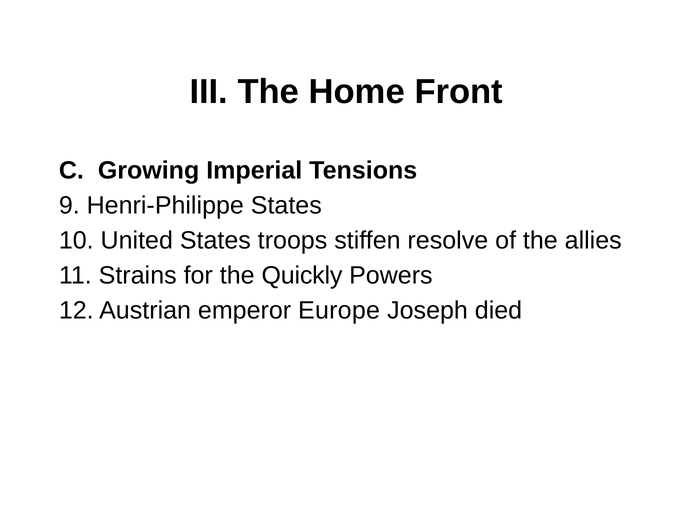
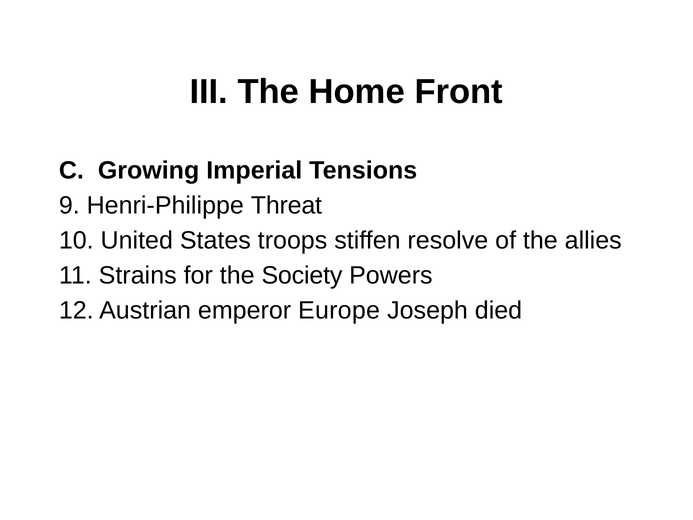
Henri-Philippe States: States -> Threat (286, 205)
Quickly: Quickly -> Society (302, 275)
